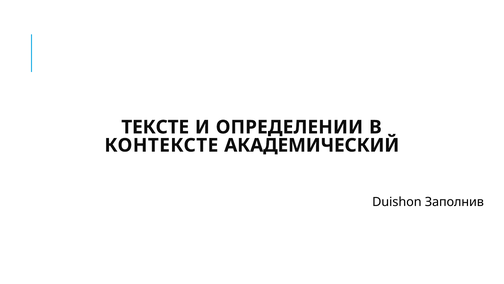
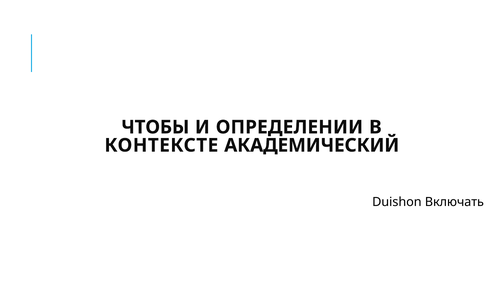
ТЕКСТЕ: ТЕКСТЕ -> ЧТОБЫ (155, 127)
Заполнив: Заполнив -> Включать (454, 201)
